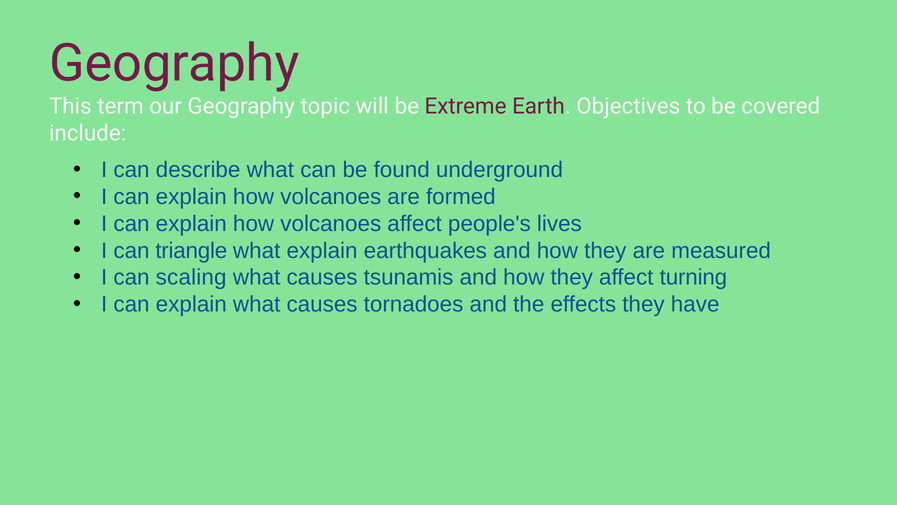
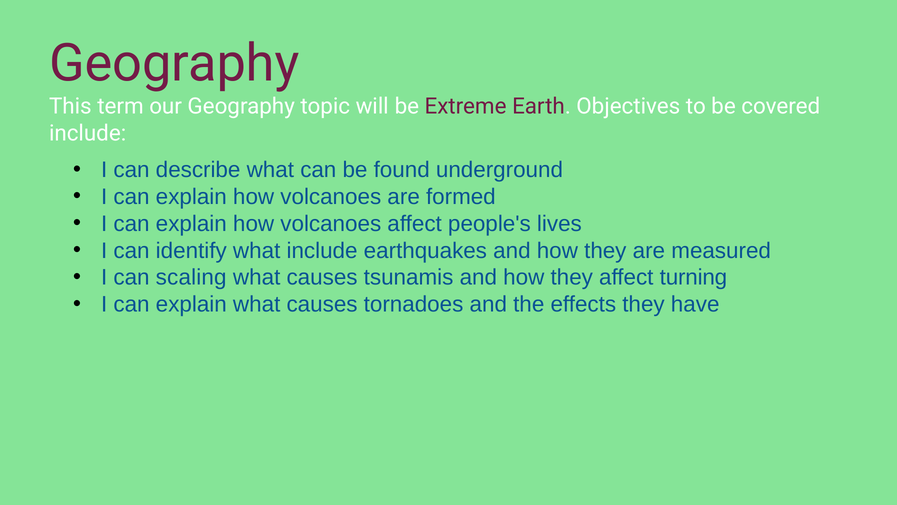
triangle: triangle -> identify (191, 250)
what explain: explain -> include (322, 250)
